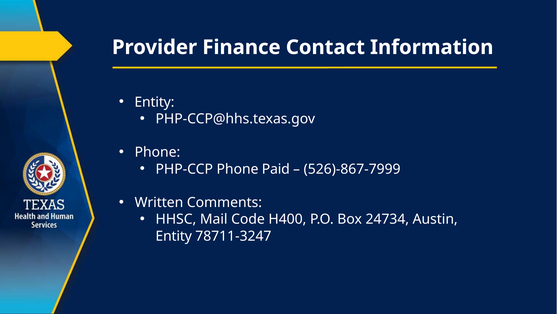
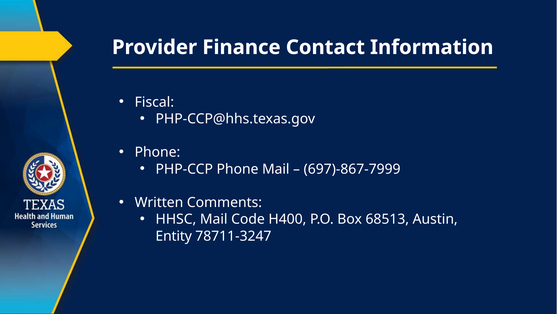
Entity: Entity -> Fiscal (154, 102)
Phone Paid: Paid -> Mail (276, 169)
526)-867-7999: 526)-867-7999 -> 697)-867-7999 (352, 169)
24734: 24734 -> 68513 (387, 219)
